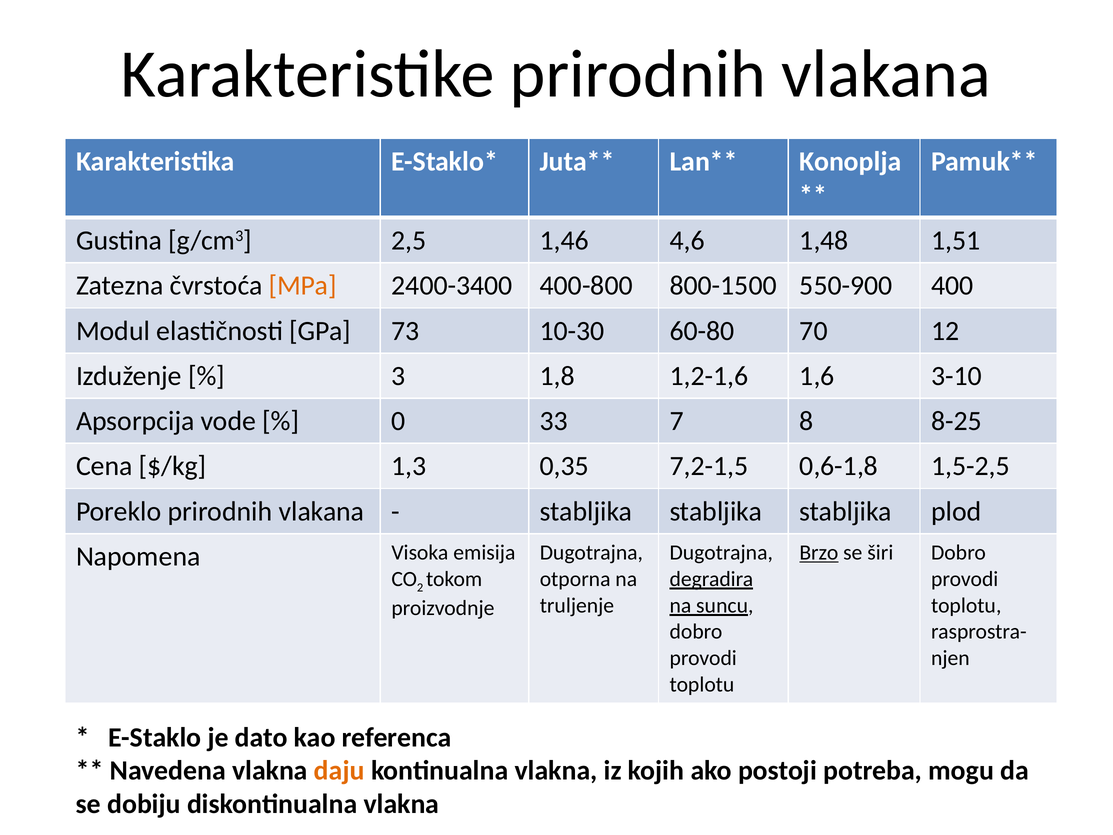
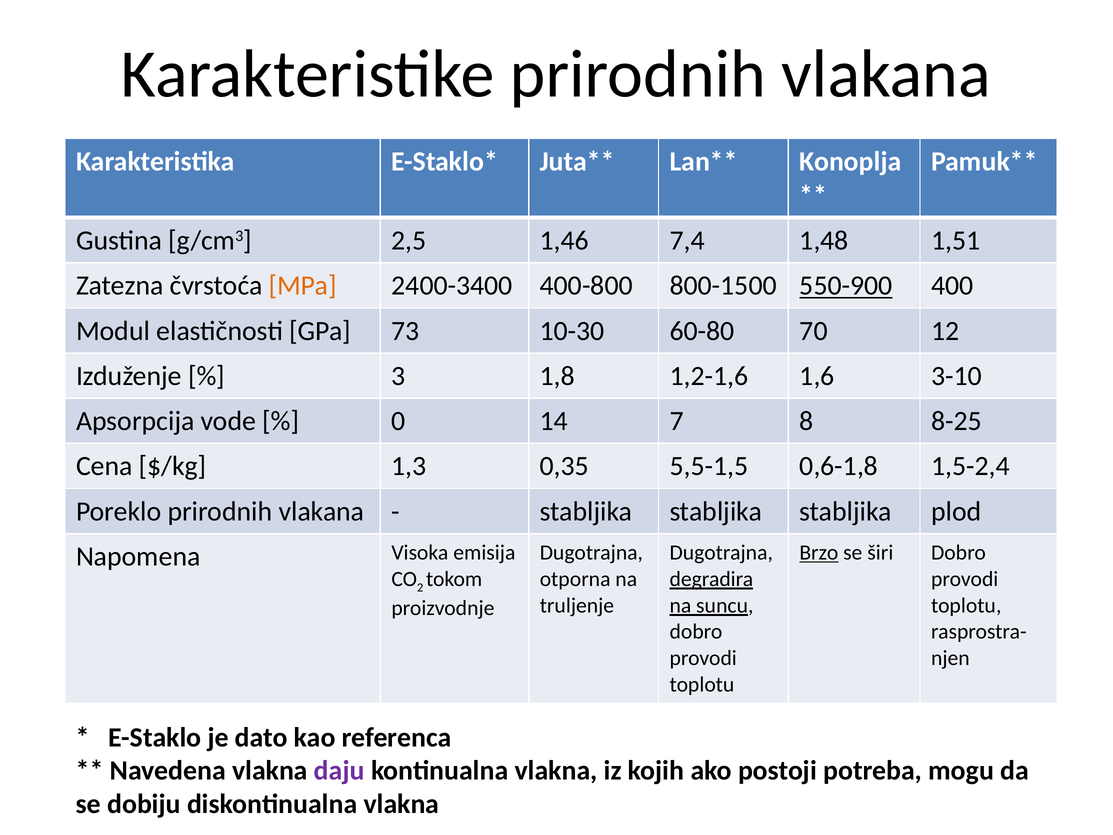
4,6: 4,6 -> 7,4 (687, 240)
550-900 underline: none -> present (846, 286)
33: 33 -> 14 (554, 421)
7,2-1,5: 7,2-1,5 -> 5,5-1,5 (709, 466)
1,5-2,5: 1,5-2,5 -> 1,5-2,4 (970, 466)
daju colour: orange -> purple (339, 771)
